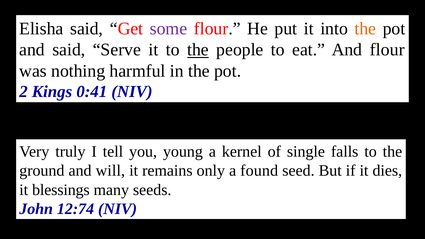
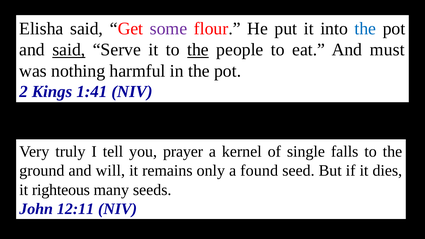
the colour: orange -> blue (365, 29)
said underline: none -> present (69, 50)
And flour: flour -> must (387, 50)
0:41: 0:41 -> 1:41 (92, 92)
young: young -> prayer (183, 152)
blessings: blessings -> righteous (61, 190)
12:74: 12:74 -> 12:11 (76, 209)
